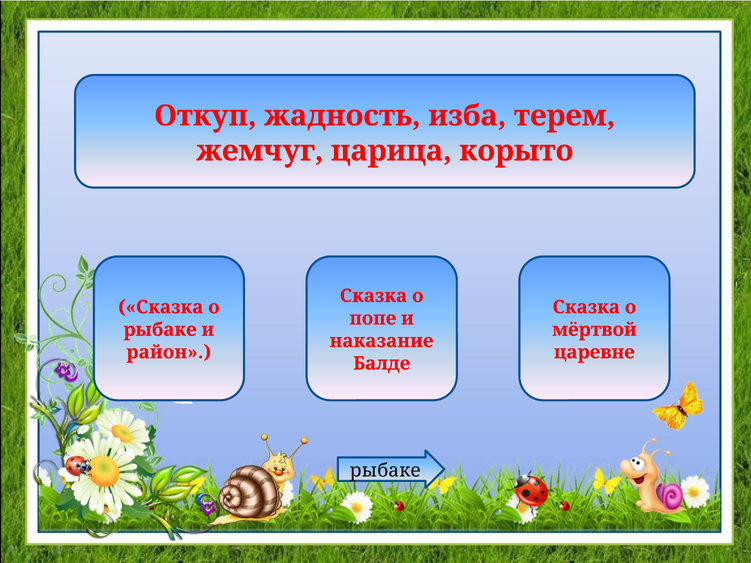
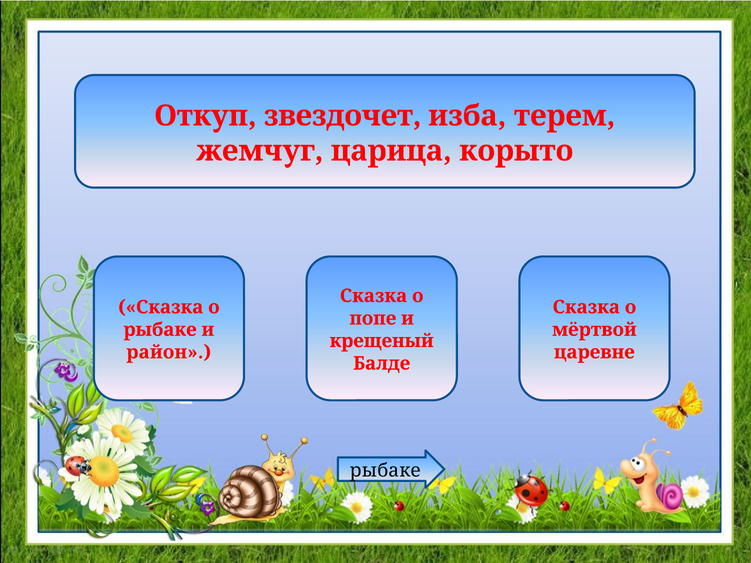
жадность: жадность -> звездочет (343, 116)
наказание: наказание -> крещеный (382, 341)
